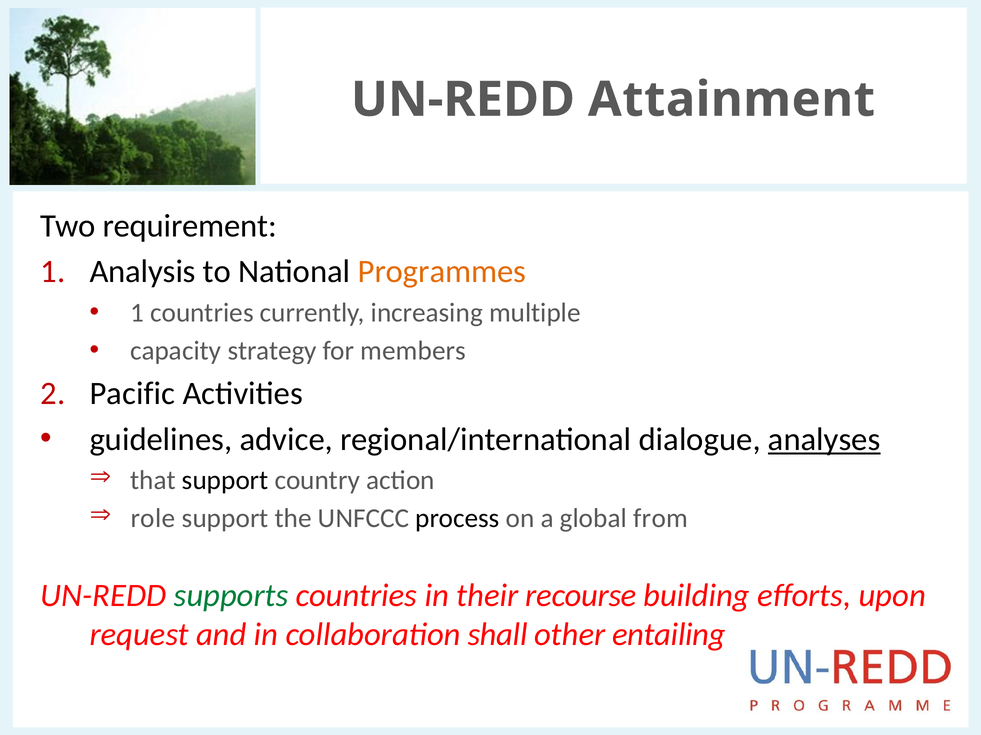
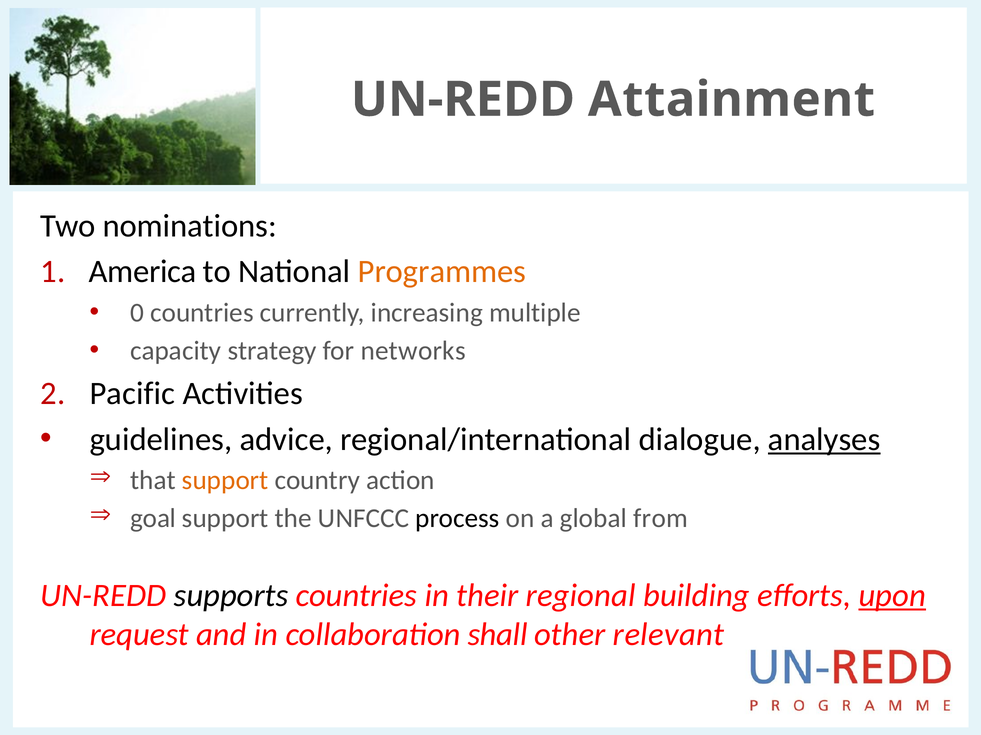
requirement: requirement -> nominations (190, 226)
Analysis: Analysis -> America (143, 272)
1: 1 -> 0 (137, 313)
members: members -> networks (413, 351)
support colour: black -> orange (225, 481)
role: role -> goal (153, 519)
supports colour: green -> black (231, 596)
recourse: recourse -> regional (581, 596)
upon underline: none -> present (892, 596)
entailing: entailing -> relevant (669, 635)
